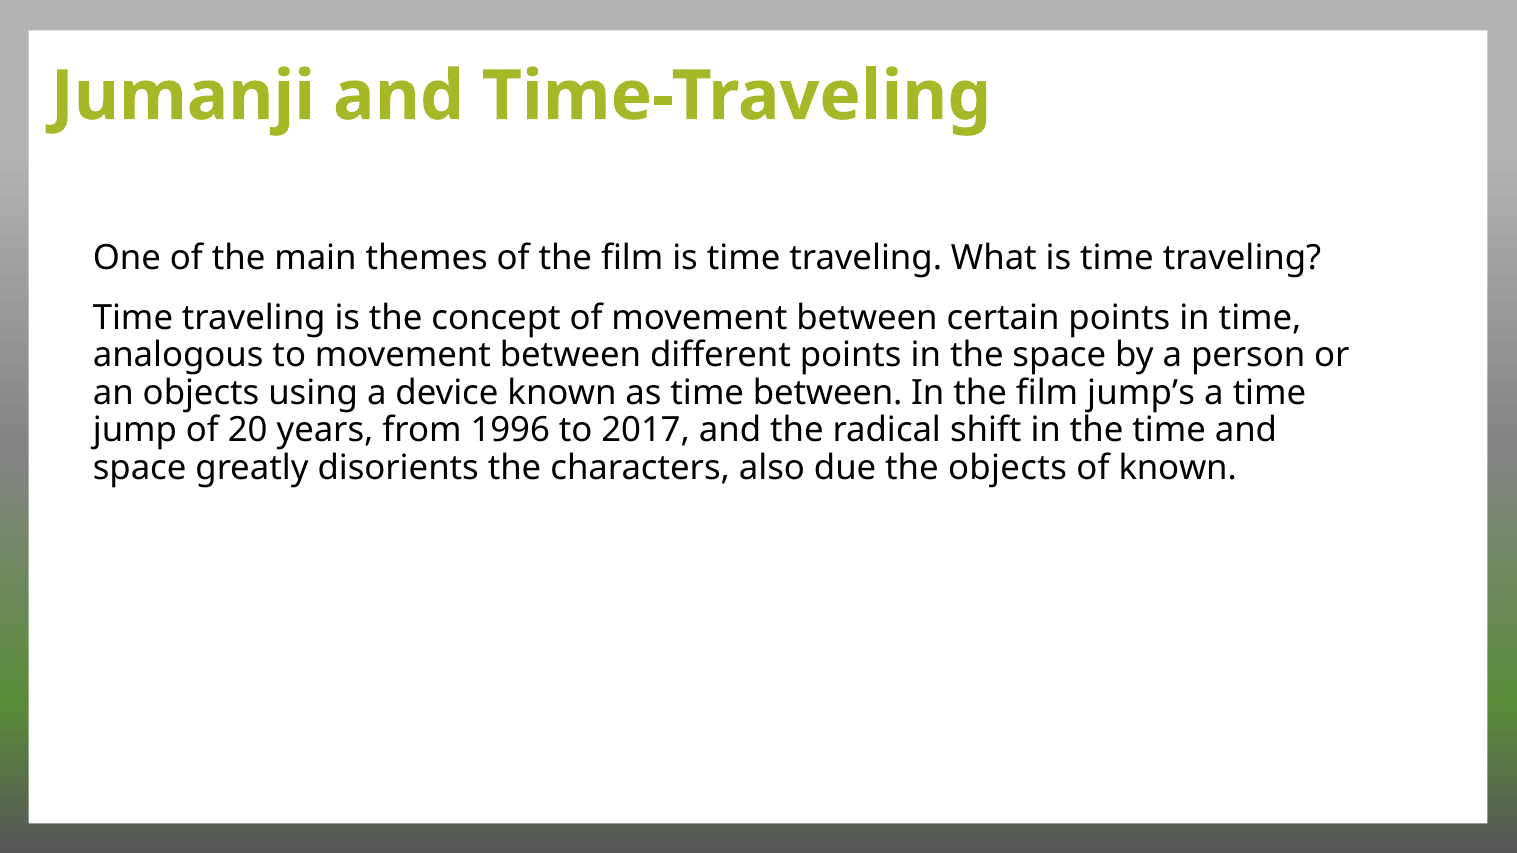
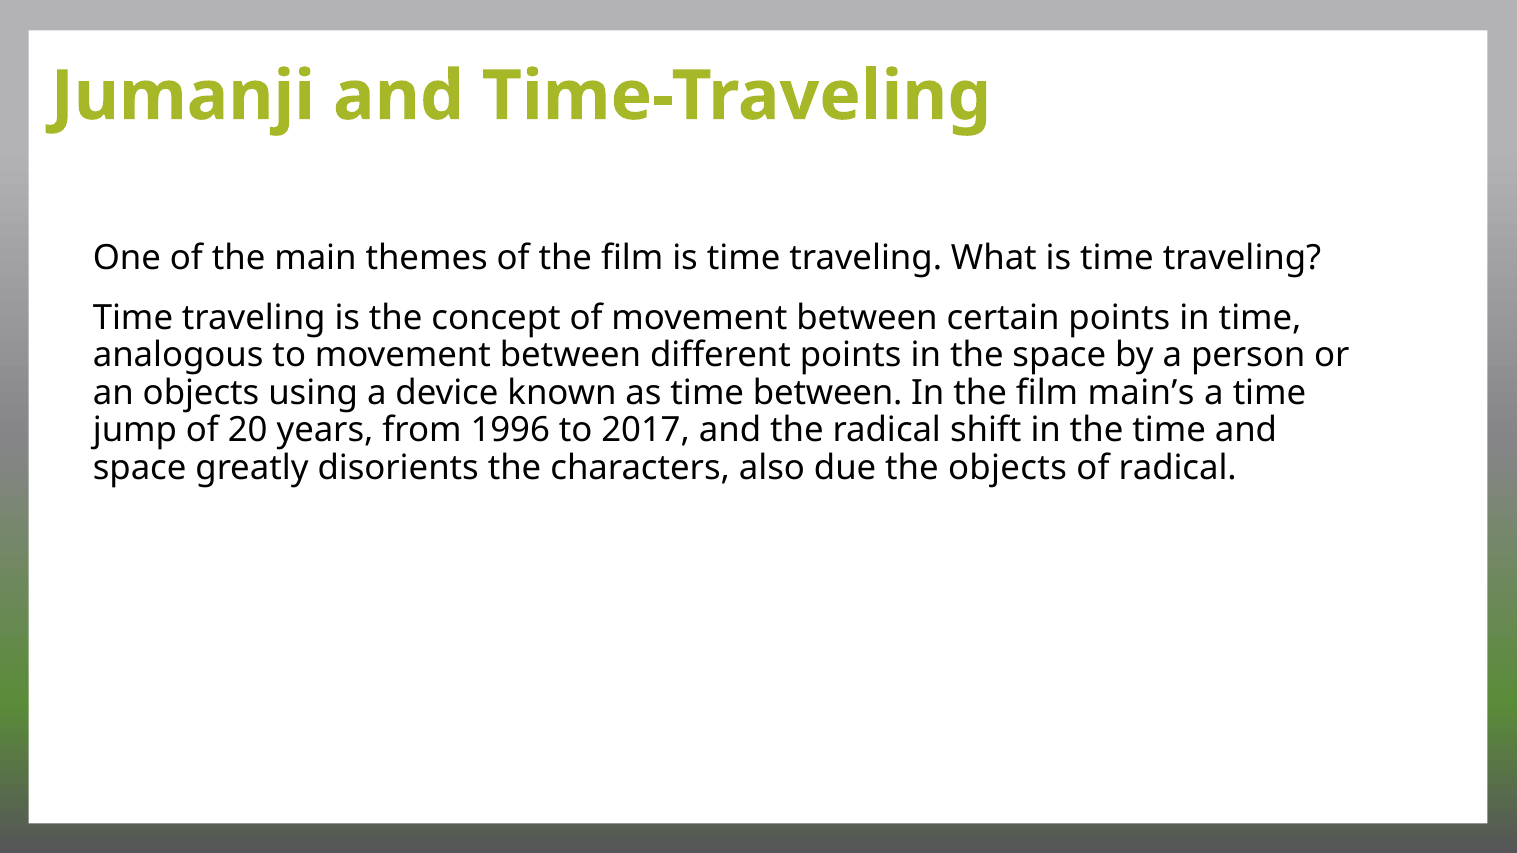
jump’s: jump’s -> main’s (1141, 393)
of known: known -> radical (1178, 468)
